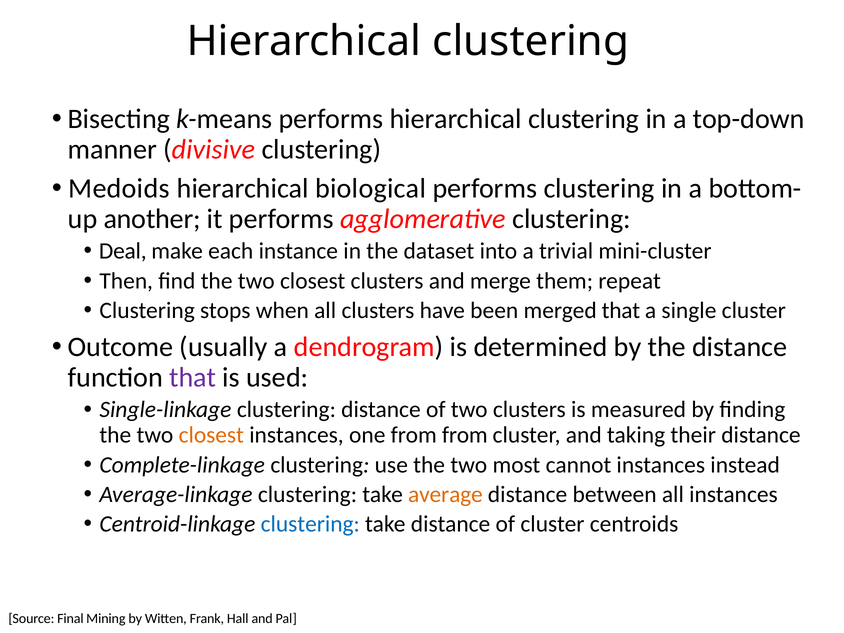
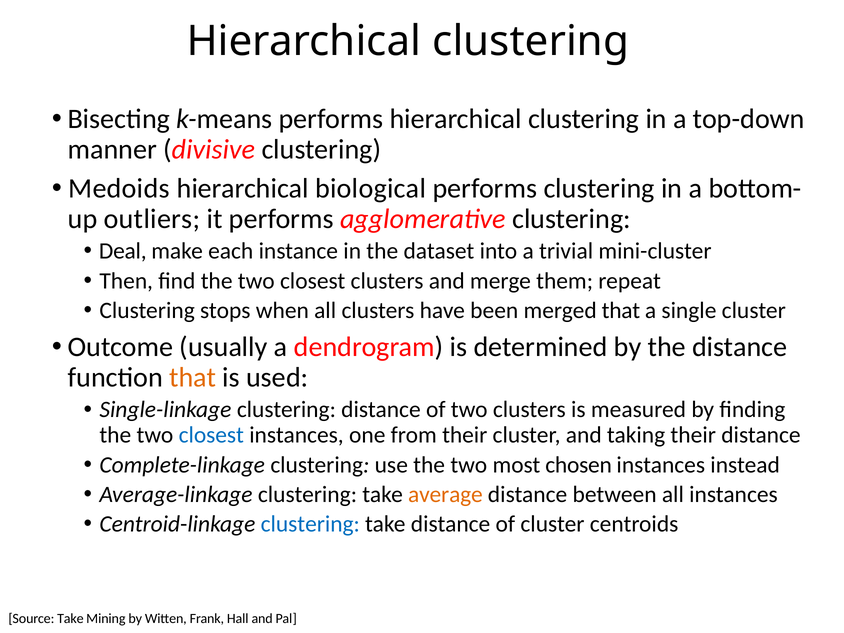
another: another -> outliers (152, 219)
that colour: purple -> orange (193, 377)
closest colour: orange -> blue (211, 435)
from from: from -> their (465, 435)
cannot: cannot -> chosen (579, 465)
Source Final: Final -> Take (70, 618)
